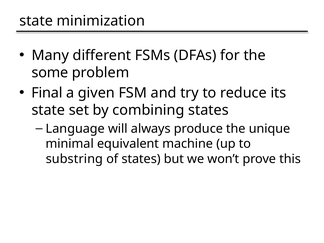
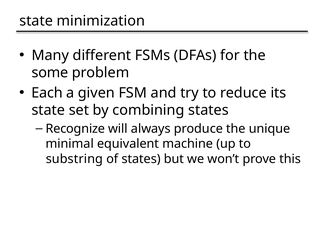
Final: Final -> Each (47, 93)
Language: Language -> Recognize (75, 129)
